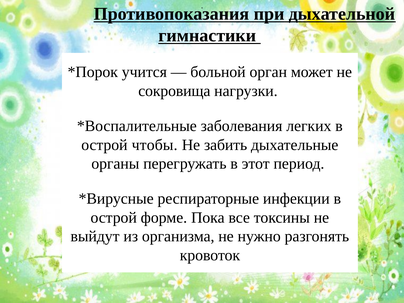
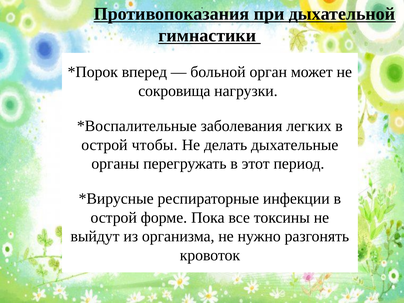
учится: учится -> вперед (144, 72)
забить: забить -> делать (226, 145)
